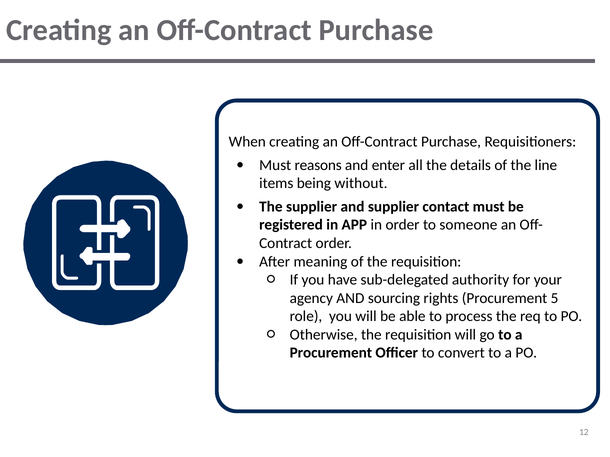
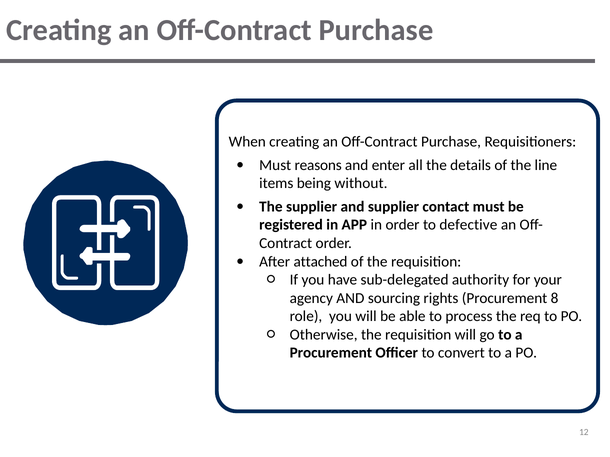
someone: someone -> defective (468, 225)
meaning: meaning -> attached (321, 262)
5: 5 -> 8 (555, 298)
